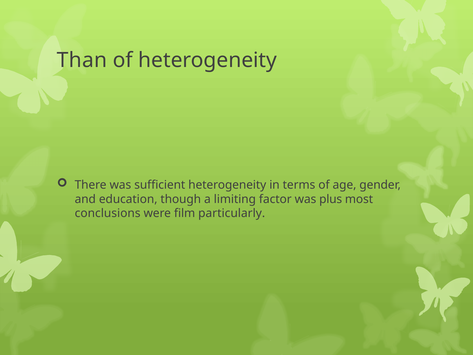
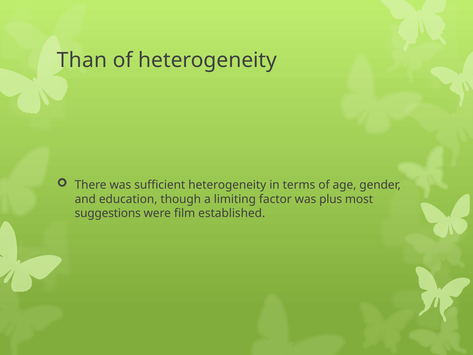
conclusions: conclusions -> suggestions (108, 213)
particularly: particularly -> established (232, 213)
